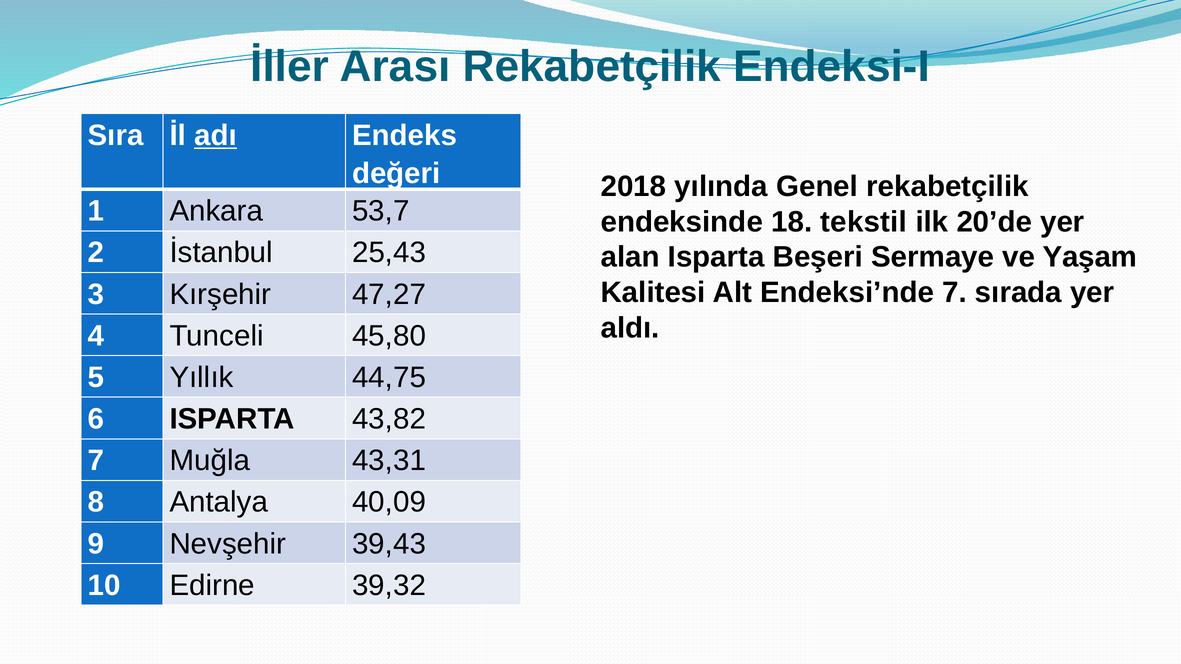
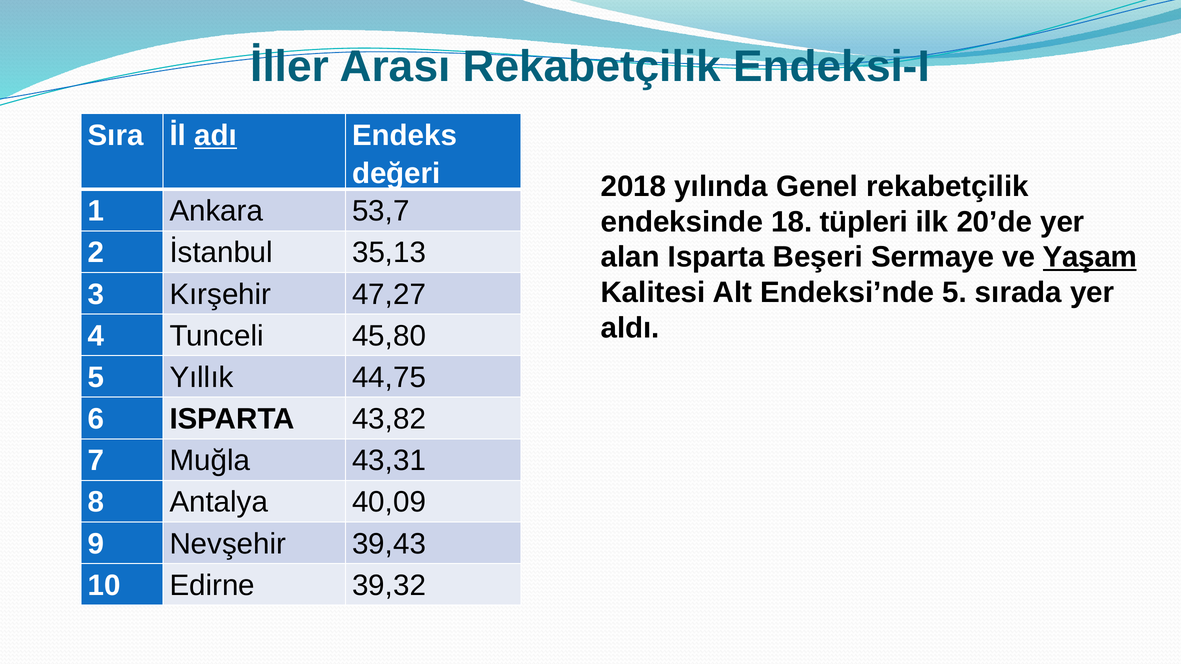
tekstil: tekstil -> tüpleri (864, 222)
25,43: 25,43 -> 35,13 (389, 253)
Yaşam underline: none -> present (1090, 257)
Endeksi’nde 7: 7 -> 5 (954, 293)
